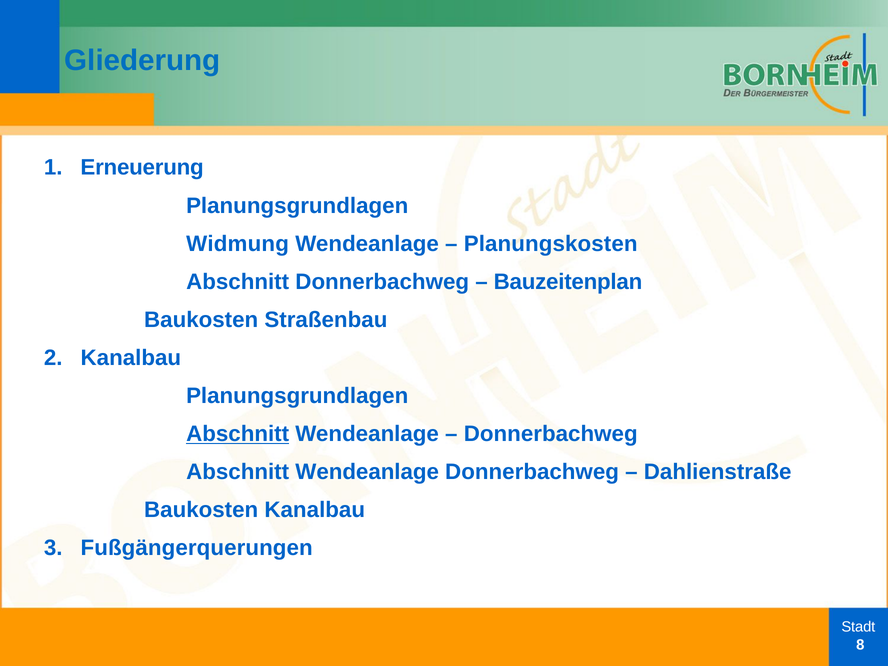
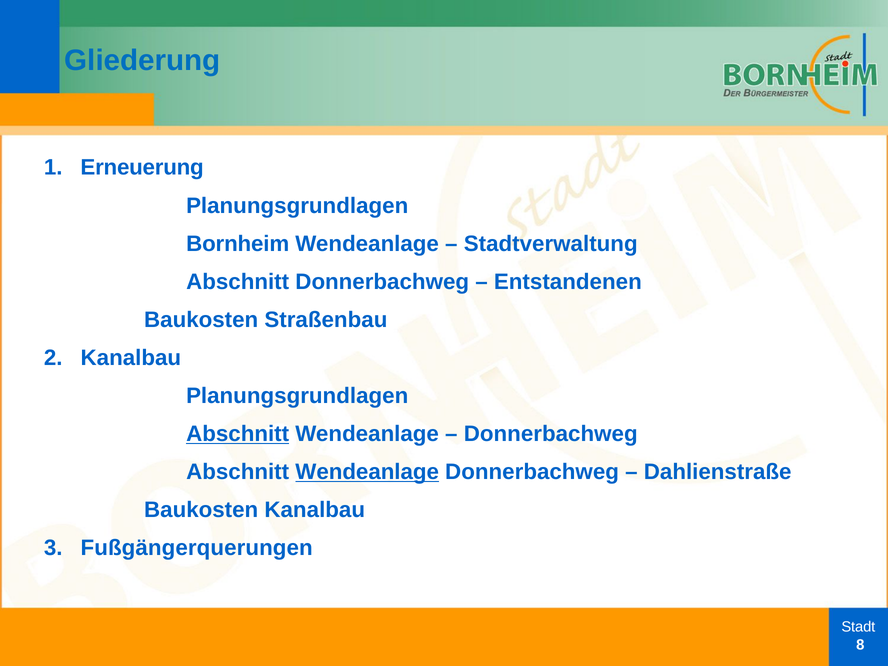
Widmung: Widmung -> Bornheim (238, 244)
Planungskosten: Planungskosten -> Stadtverwaltung (551, 244)
Bauzeitenplan: Bauzeitenplan -> Entstandenen (568, 282)
Wendeanlage underline: none -> present (367, 472)
